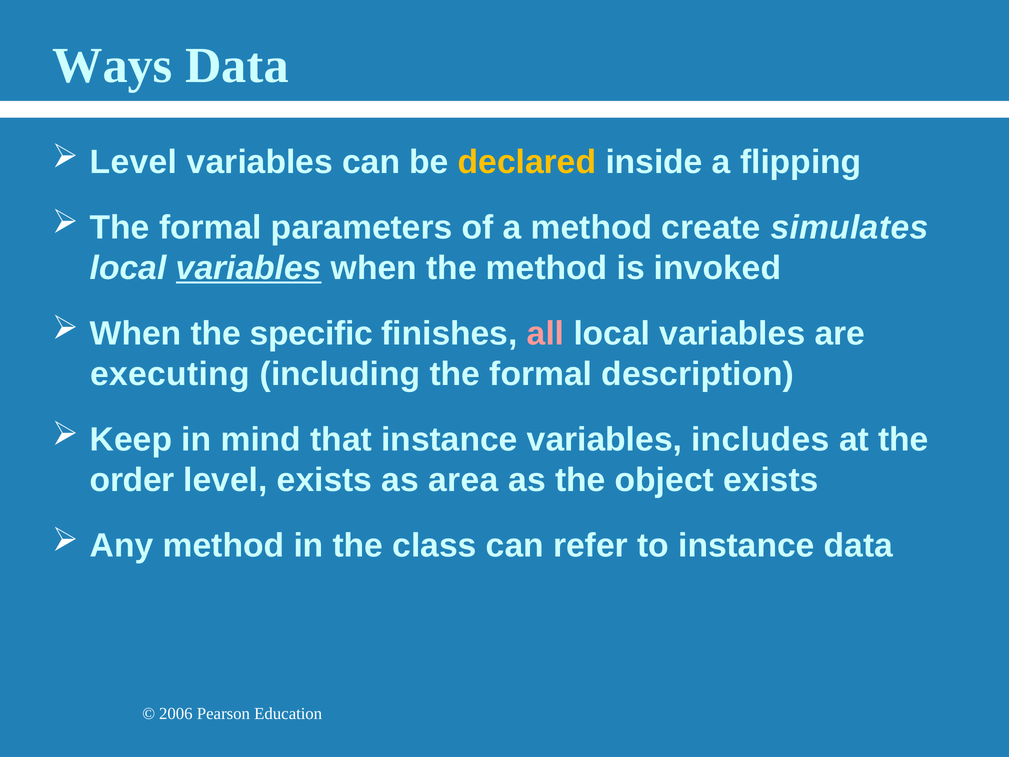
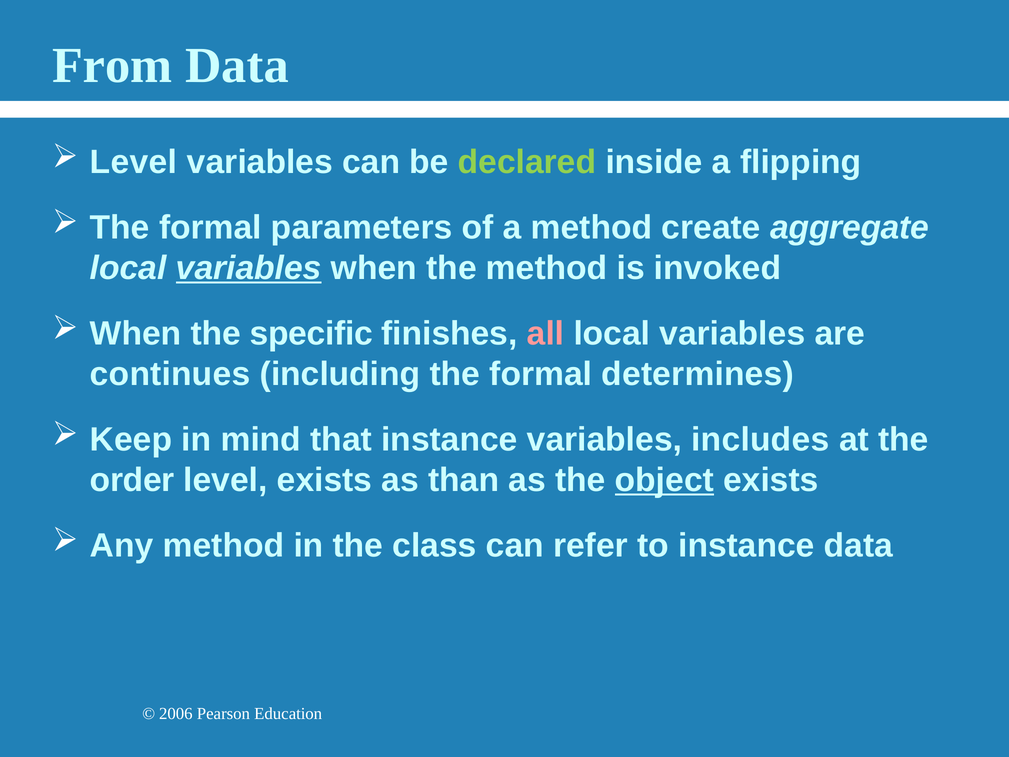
Ways: Ways -> From (112, 66)
declared colour: yellow -> light green (527, 162)
simulates: simulates -> aggregate (850, 228)
executing: executing -> continues (170, 374)
description: description -> determines (698, 374)
area: area -> than (464, 480)
object underline: none -> present (664, 480)
